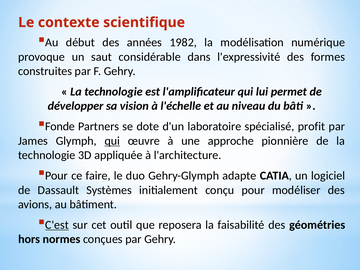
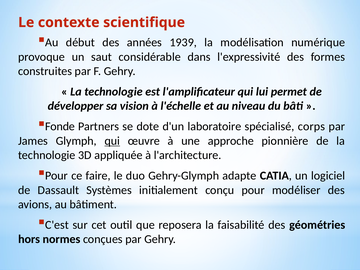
1982: 1982 -> 1939 (183, 42)
profit: profit -> corps (311, 126)
C'est underline: present -> none (57, 225)
